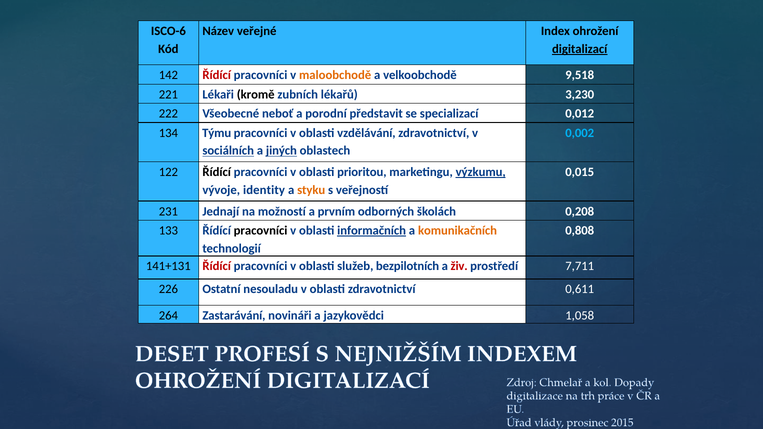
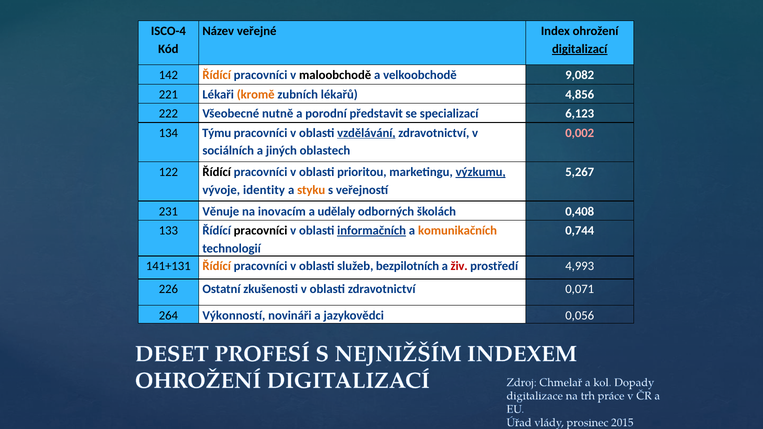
ISCO-6: ISCO-6 -> ISCO-4 (168, 31)
Řídící colour: red -> orange (217, 75)
maloobchodě colour: orange -> black (335, 75)
9,518: 9,518 -> 9,082 (580, 75)
kromě colour: black -> orange (256, 94)
3,230: 3,230 -> 4,856 (580, 94)
neboť: neboť -> nutně (278, 114)
0,012: 0,012 -> 6,123 (580, 114)
vzdělávání underline: none -> present (366, 133)
0,002 colour: light blue -> pink (580, 133)
sociálních underline: present -> none (228, 151)
jiných underline: present -> none (281, 151)
0,015: 0,015 -> 5,267 (580, 172)
Jednají: Jednají -> Věnuje (221, 211)
možností: možností -> inovacím (282, 211)
prvním: prvním -> udělaly (336, 211)
0,208: 0,208 -> 0,408 (580, 211)
0,808: 0,808 -> 0,744 (580, 231)
Řídící colour: red -> orange (217, 266)
7,711: 7,711 -> 4,993 (580, 266)
nesouladu: nesouladu -> zkušenosti (271, 289)
0,611: 0,611 -> 0,071 (580, 289)
Zastarávání: Zastarávání -> Výkonností (234, 316)
1,058: 1,058 -> 0,056 (580, 316)
